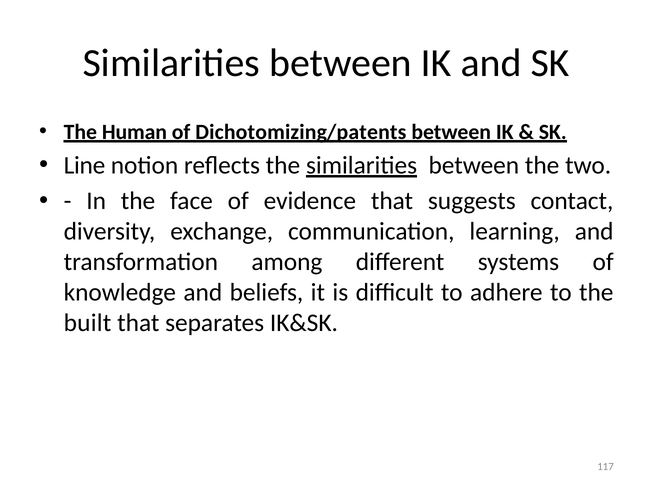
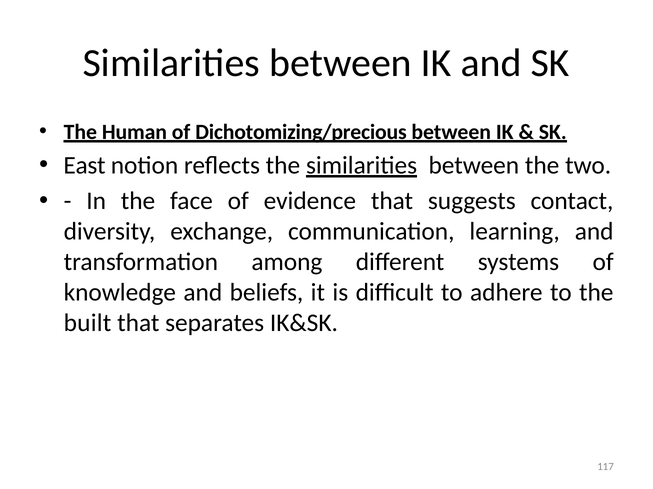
Dichotomizing/patents: Dichotomizing/patents -> Dichotomizing/precious (301, 132)
Line: Line -> East (84, 166)
